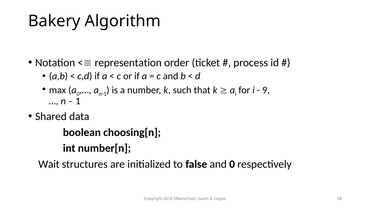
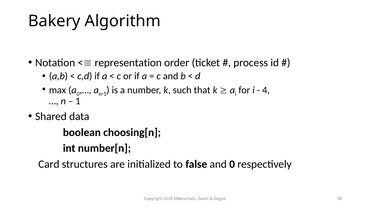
9: 9 -> 4 (266, 90)
Wait: Wait -> Card (49, 164)
